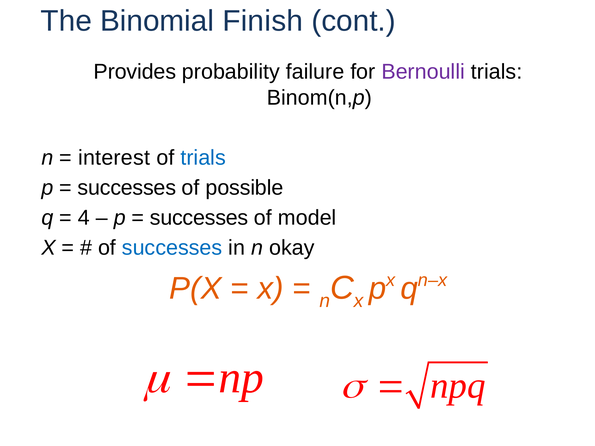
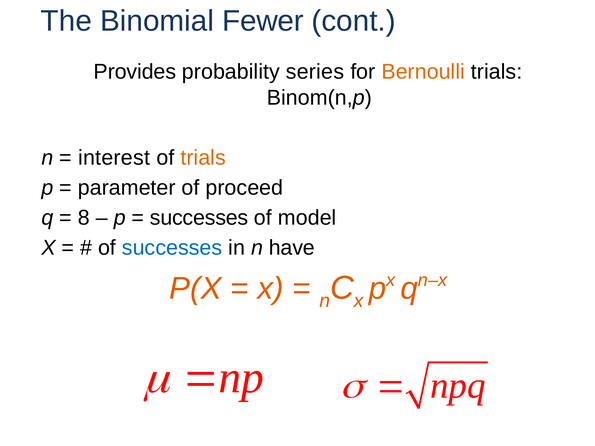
Finish: Finish -> Fewer (263, 21)
failure: failure -> series (315, 72)
Bernoulli colour: purple -> orange (423, 72)
trials colour: blue -> orange (203, 158)
successes: successes -> parameter (127, 188)
possible: possible -> proceed (244, 188)
4: 4 -> 8 (84, 218)
okay: okay -> have (292, 248)
